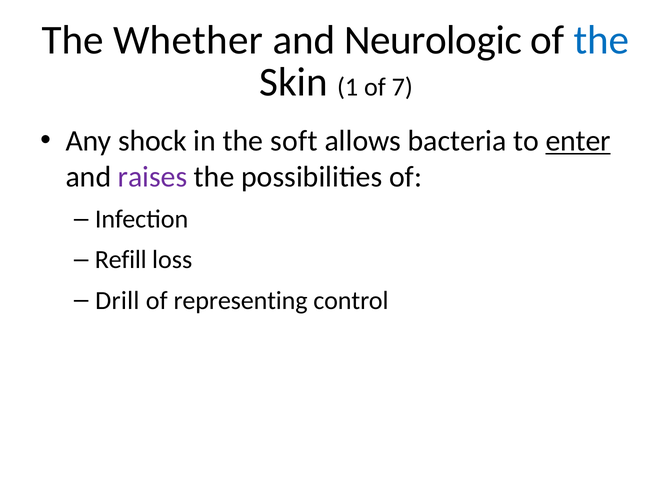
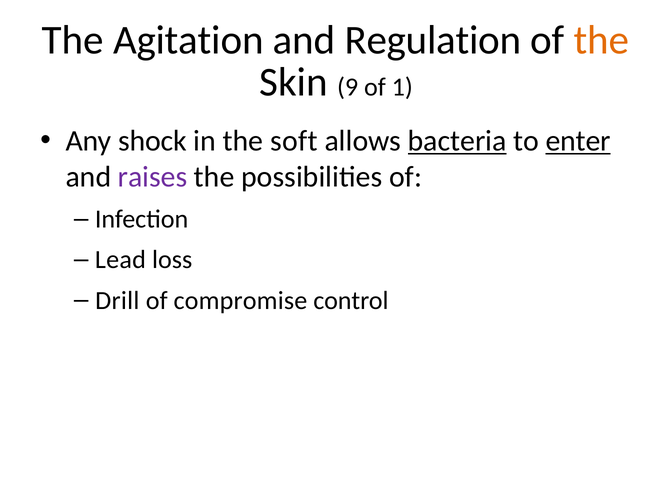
Whether: Whether -> Agitation (188, 40)
Neurologic: Neurologic -> Regulation (433, 40)
the colour: blue -> orange (602, 40)
1: 1 -> 9 (348, 87)
7: 7 -> 1 (402, 87)
bacteria underline: none -> present (457, 141)
Refill: Refill -> Lead (120, 260)
representing: representing -> compromise (240, 300)
